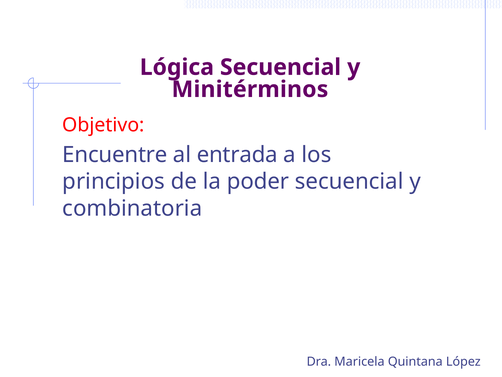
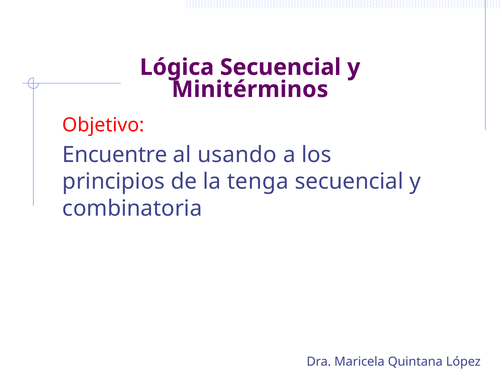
entrada: entrada -> usando (237, 155)
poder: poder -> tenga (258, 181)
